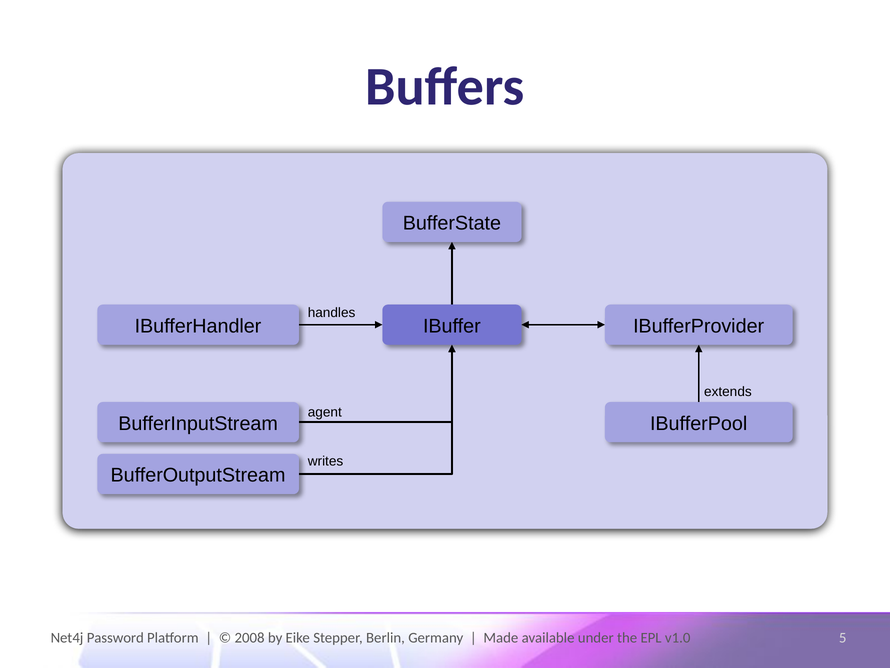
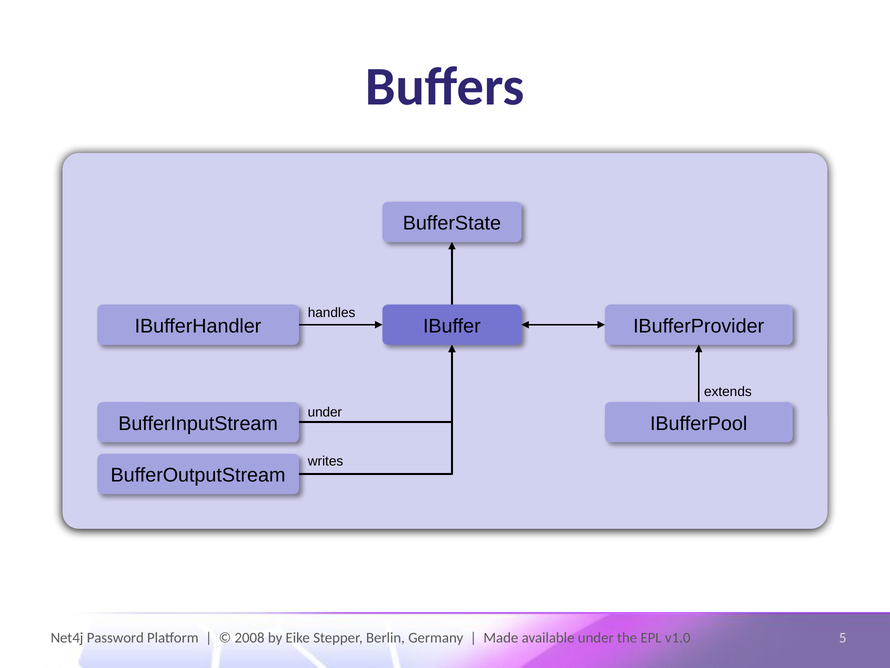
agent: agent -> under (325, 412)
